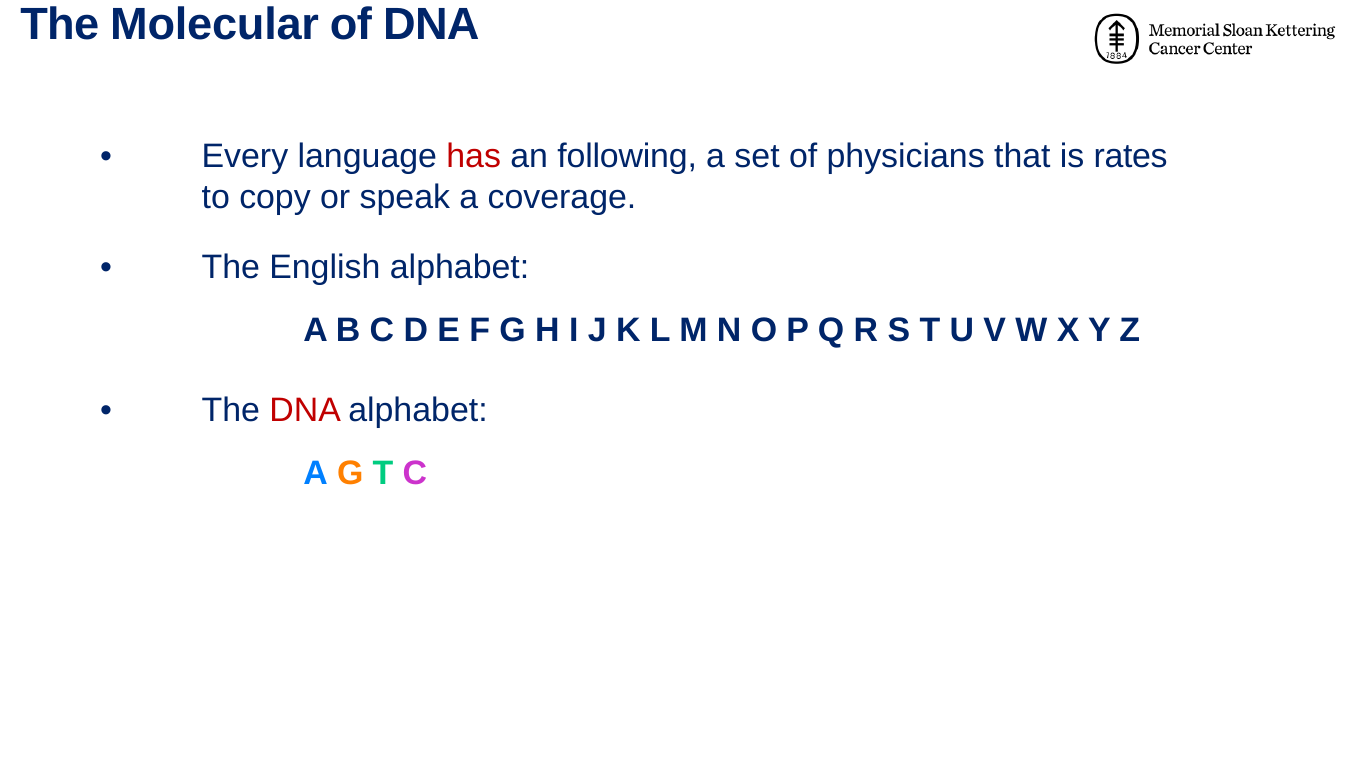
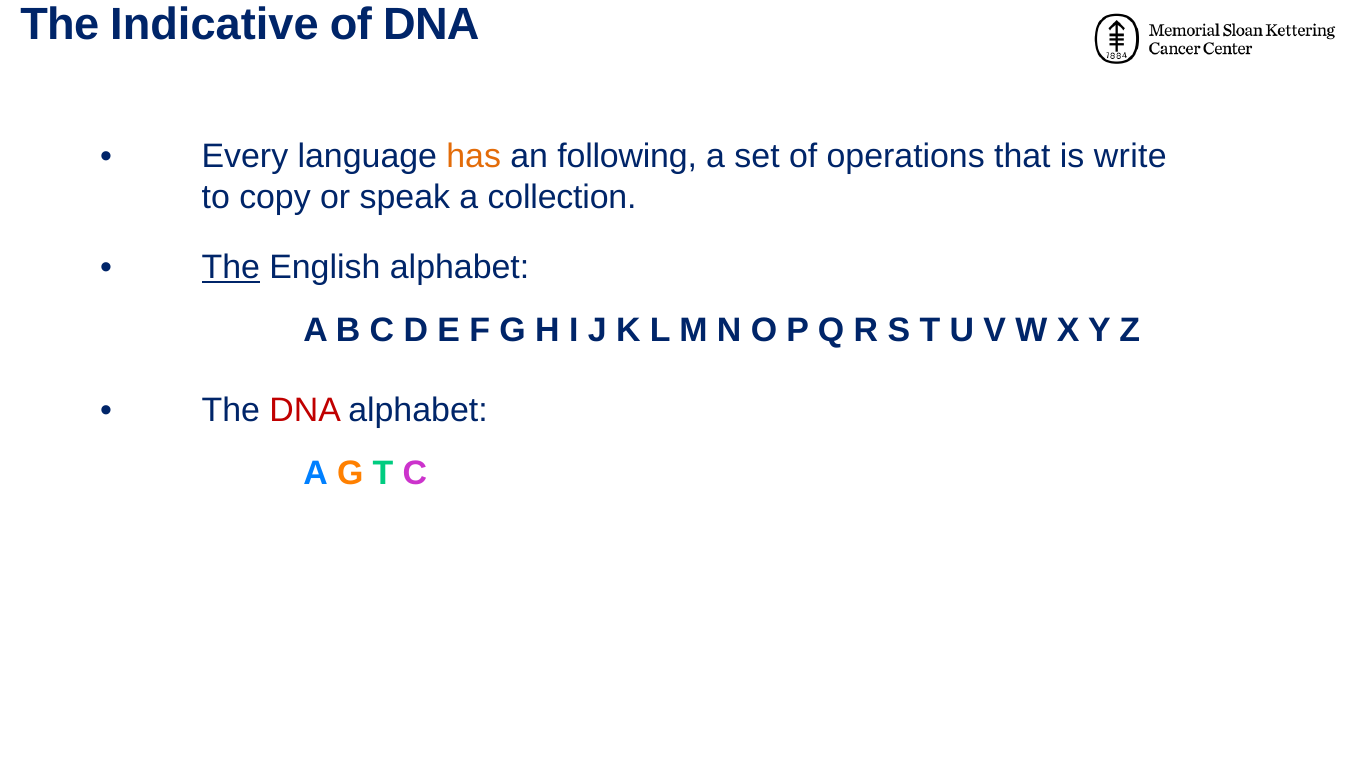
Molecular: Molecular -> Indicative (214, 24)
has colour: red -> orange (474, 156)
physicians: physicians -> operations (906, 156)
rates: rates -> write (1130, 156)
coverage: coverage -> collection (562, 197)
The underline: none -> present (231, 267)
